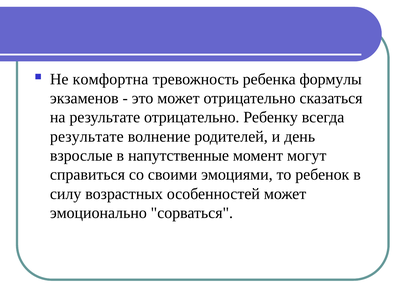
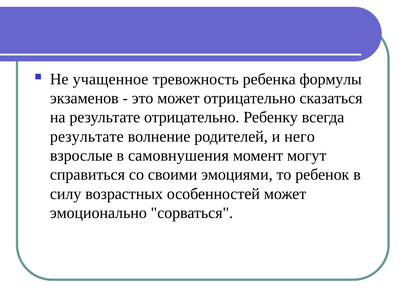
комфортна: комфортна -> учащенное (111, 79)
день: день -> него (300, 136)
напутственные: напутственные -> самовнушения (178, 155)
